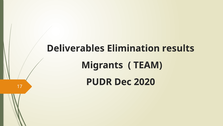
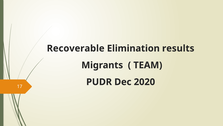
Deliverables: Deliverables -> Recoverable (76, 48)
